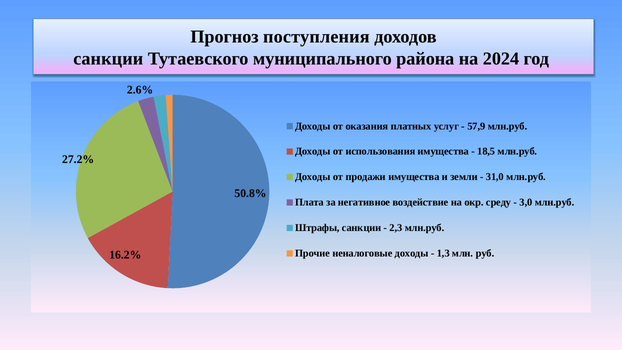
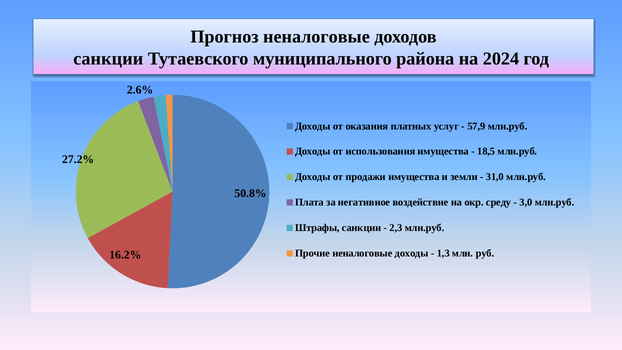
Прогноз поступления: поступления -> неналоговые (316, 37)
